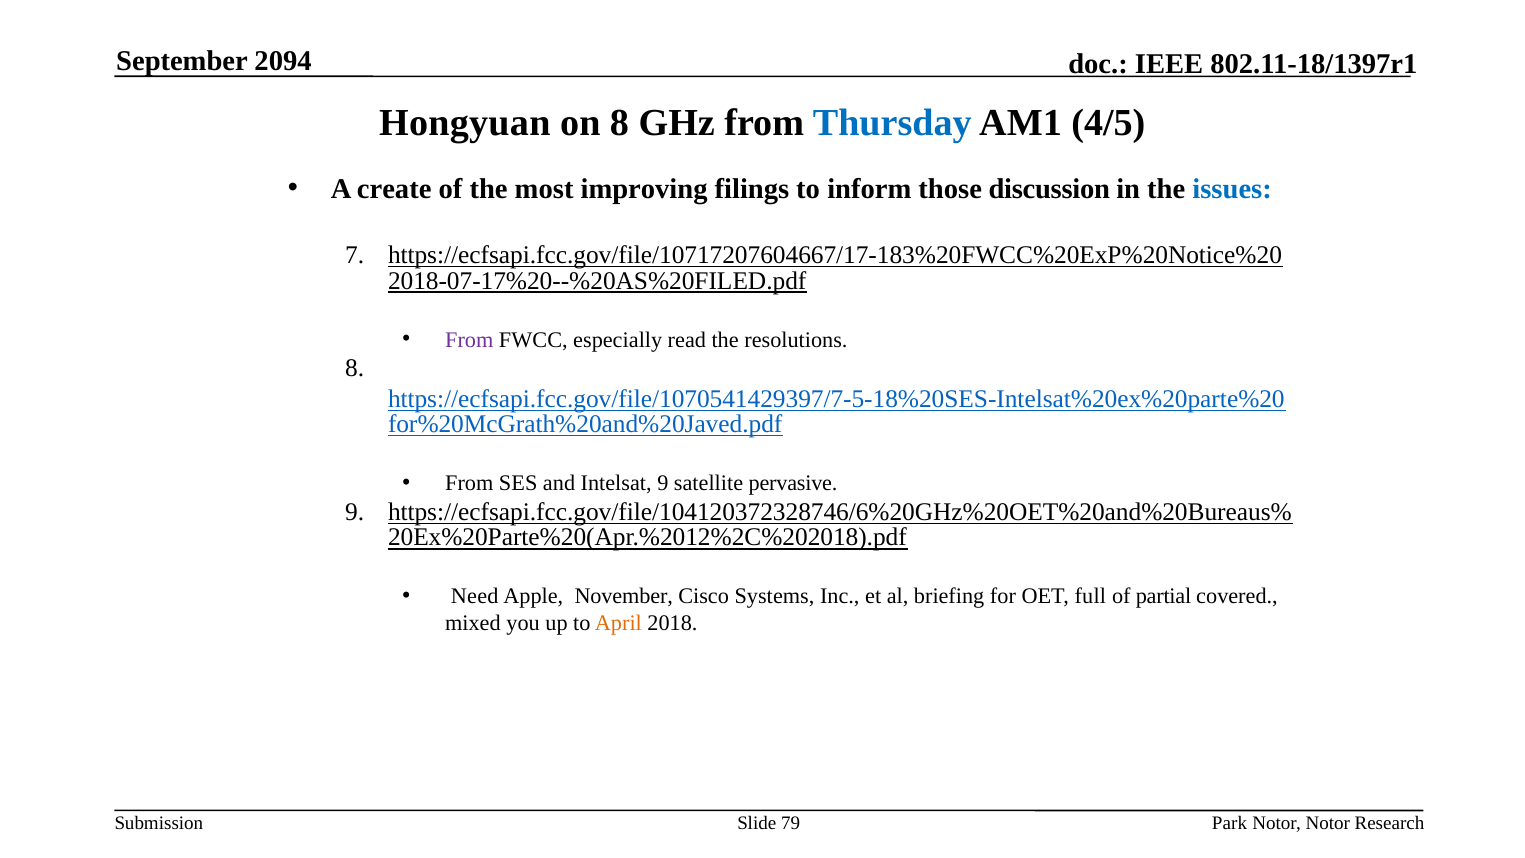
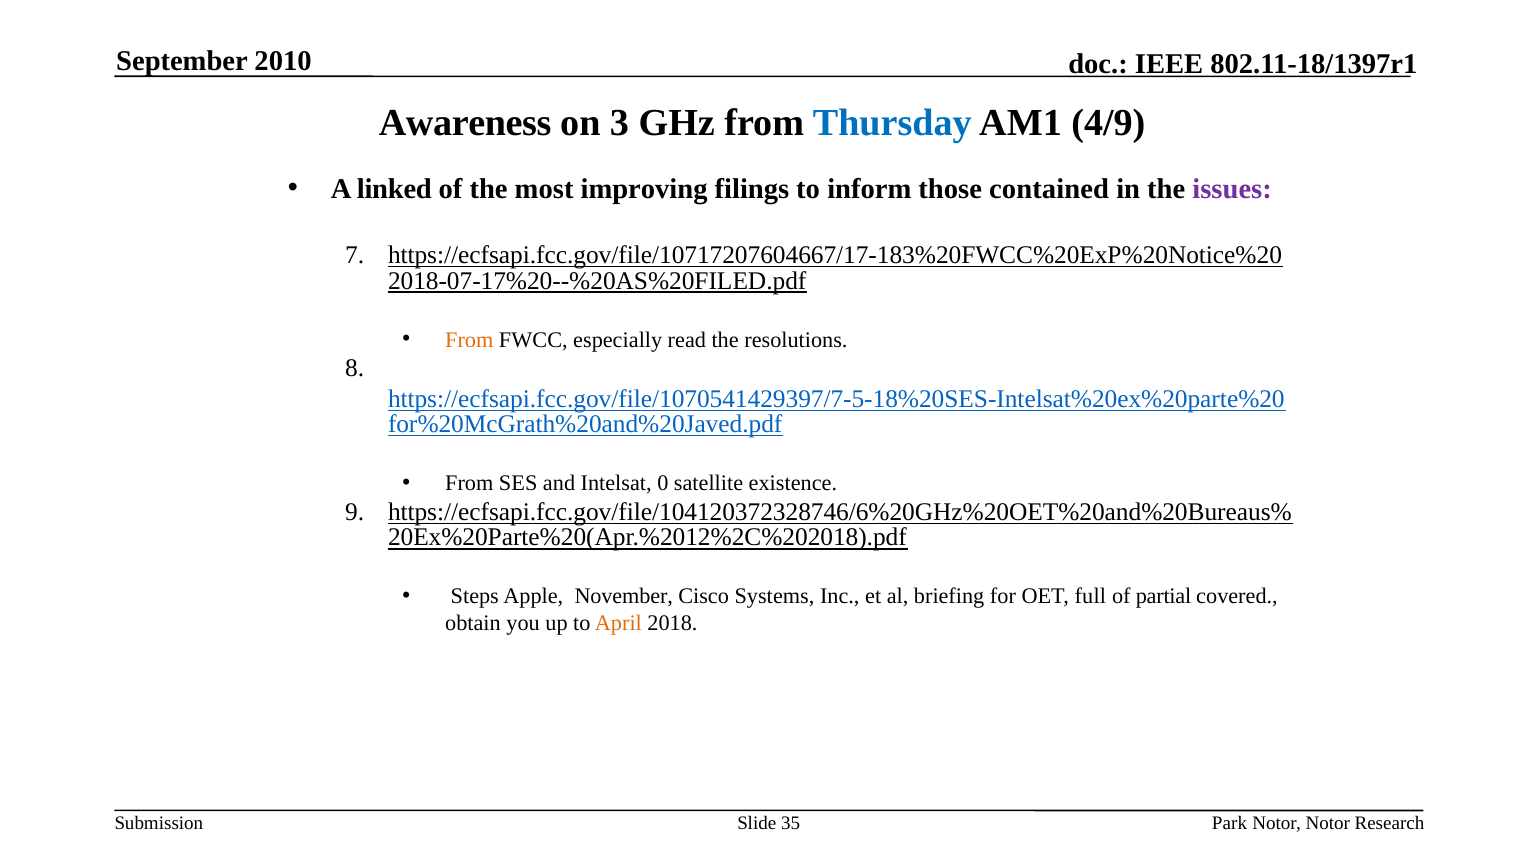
2094: 2094 -> 2010 (283, 61)
Hongyuan: Hongyuan -> Awareness (465, 123)
on 8: 8 -> 3 (620, 123)
4/5: 4/5 -> 4/9 (1108, 123)
create: create -> linked (394, 189)
discussion: discussion -> contained (1049, 189)
issues colour: blue -> purple (1232, 189)
From colour: purple -> orange (469, 340)
Intelsat 9: 9 -> 0 (663, 483)
pervasive: pervasive -> existence (793, 483)
Need: Need -> Steps (475, 596)
mixed: mixed -> obtain (473, 623)
79: 79 -> 35 (791, 823)
